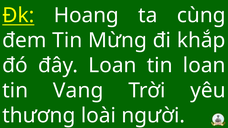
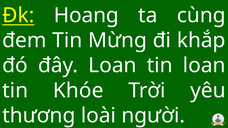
Vang: Vang -> Khóe (78, 91)
